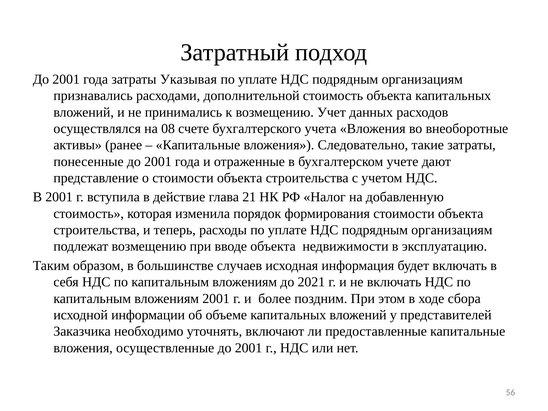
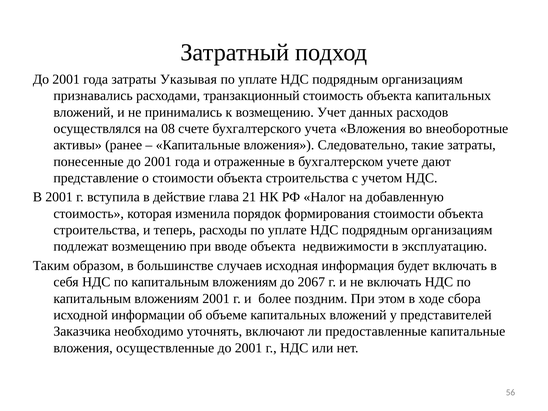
дополнительной: дополнительной -> транзакционный (252, 96)
2021: 2021 -> 2067 (311, 282)
